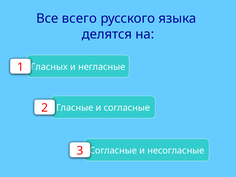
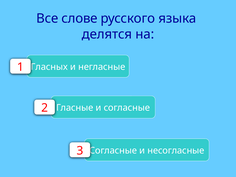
всего: всего -> слове (79, 18)
